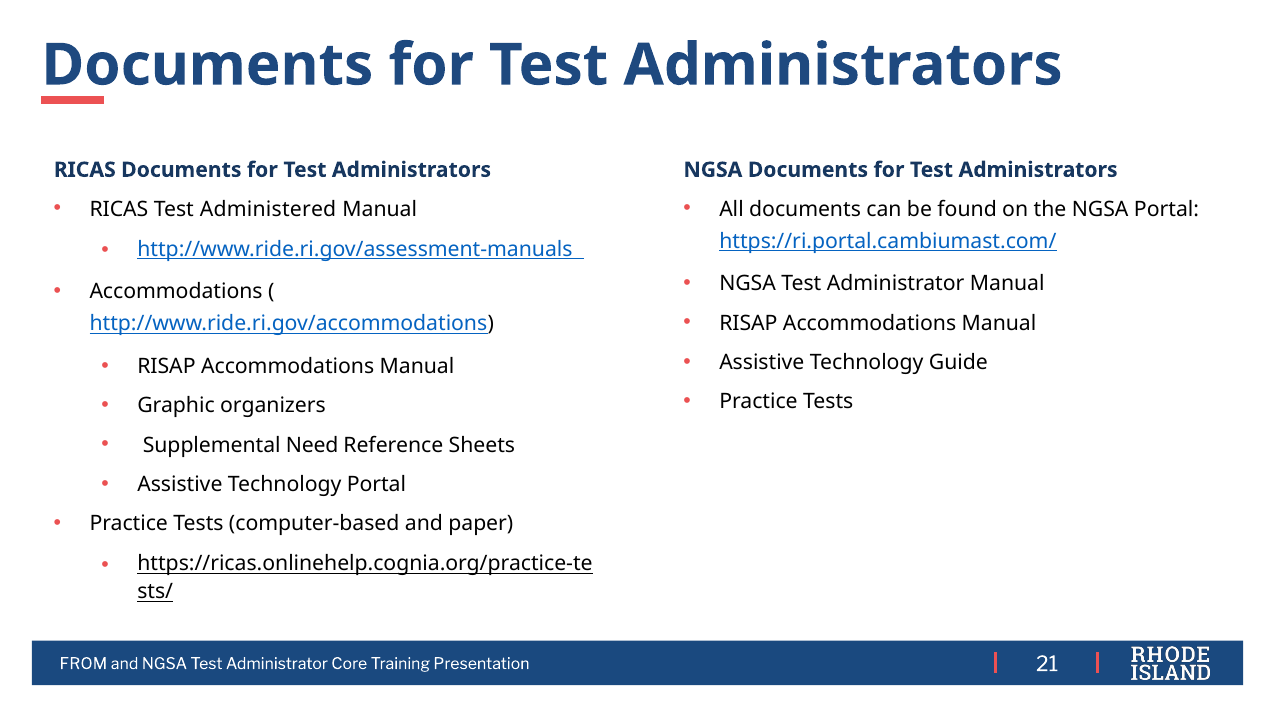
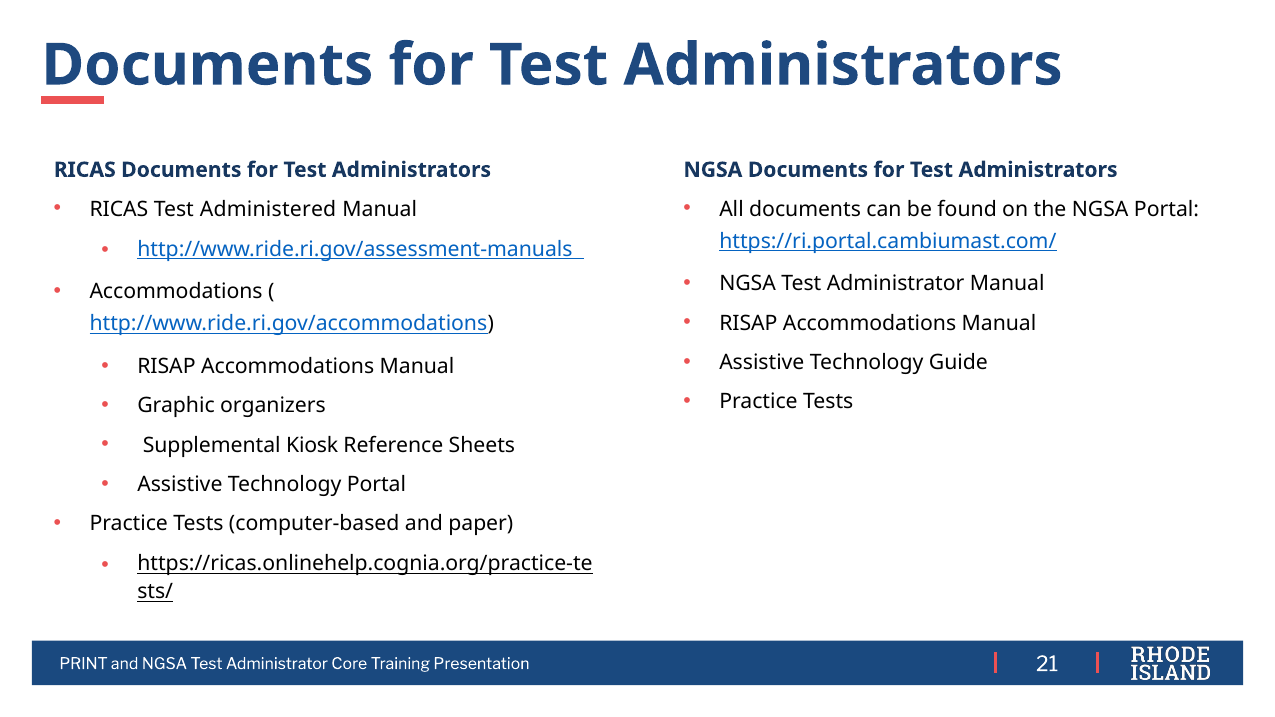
Need: Need -> Kiosk (312, 445)
FROM: FROM -> PRINT (84, 664)
